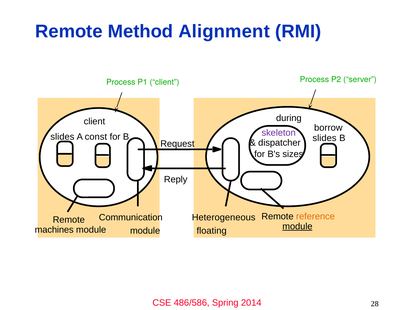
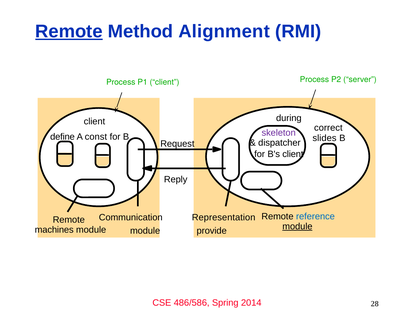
Remote underline: none -> present (69, 31)
borrow: borrow -> correct (328, 128)
slides: slides -> define (62, 137)
B's sizes: sizes -> client (293, 154)
Heterogeneous: Heterogeneous -> Representation (224, 218)
reference colour: orange -> blue (315, 217)
floating: floating -> provide (212, 231)
